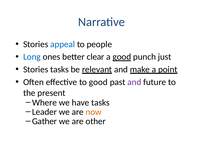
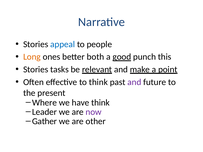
Long colour: blue -> orange (32, 57)
clear: clear -> both (95, 57)
just: just -> this (165, 57)
to good: good -> think (98, 82)
have tasks: tasks -> think (100, 103)
now colour: orange -> purple (94, 112)
